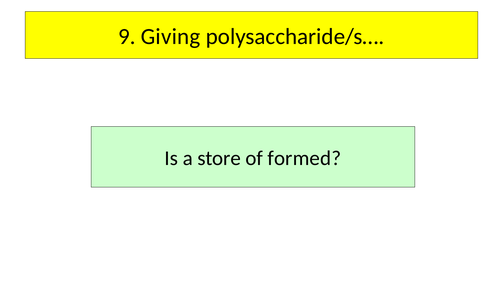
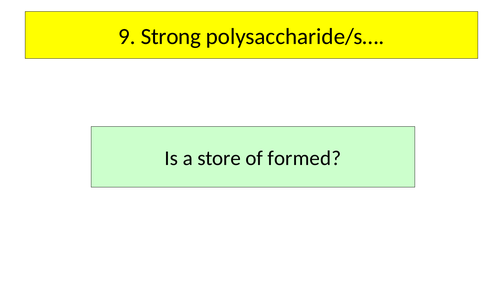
Giving: Giving -> Strong (171, 37)
